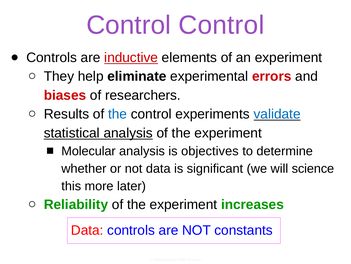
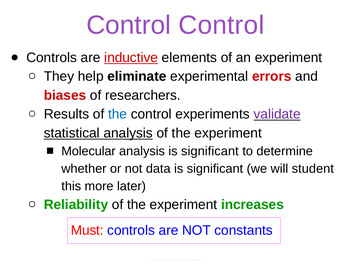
validate colour: blue -> purple (277, 114)
analysis is objectives: objectives -> significant (210, 151)
will science: science -> student (313, 168)
Data: Data -> Must (87, 230)
